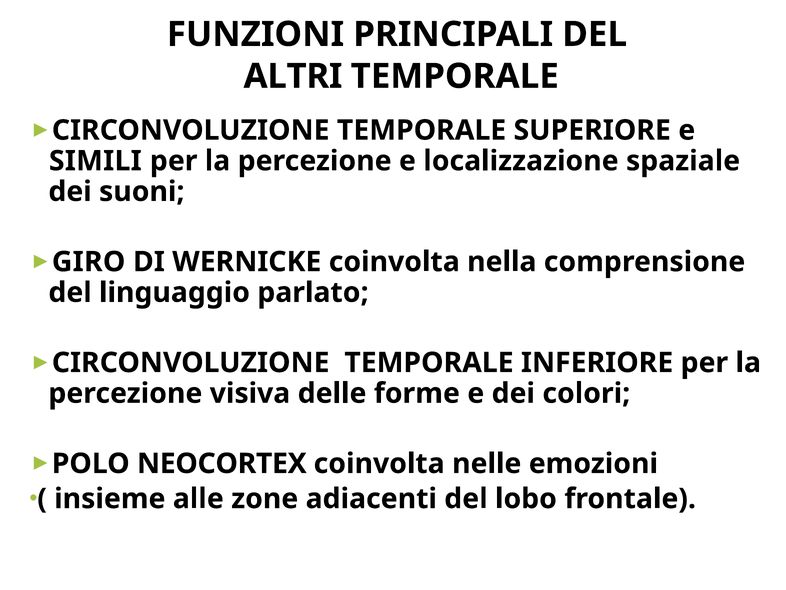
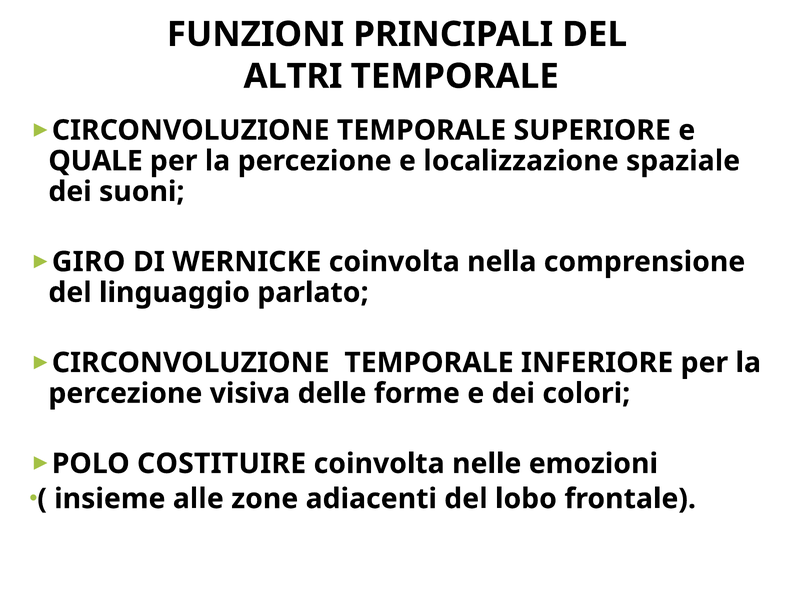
SIMILI: SIMILI -> QUALE (96, 161)
NEOCORTEX: NEOCORTEX -> COSTITUIRE (222, 463)
